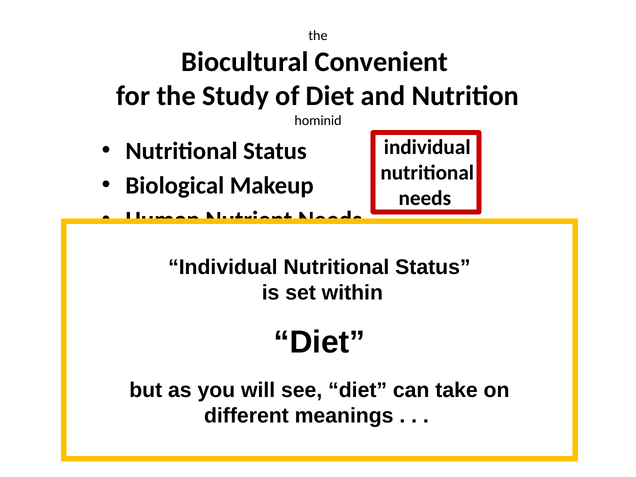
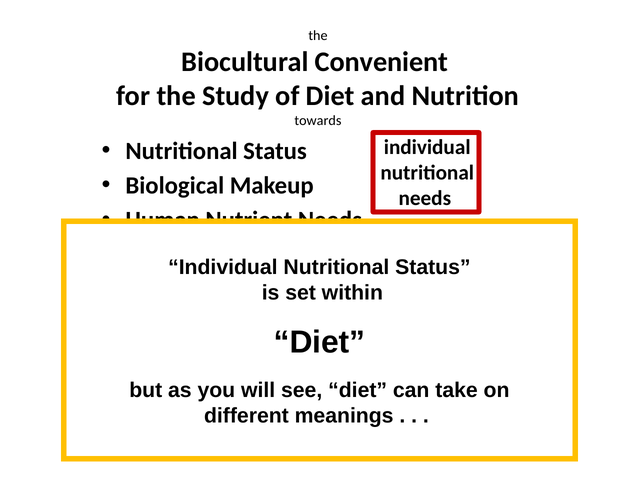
hominid: hominid -> towards (318, 120)
